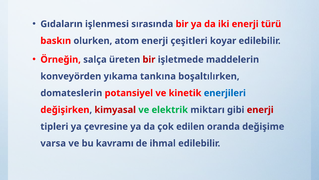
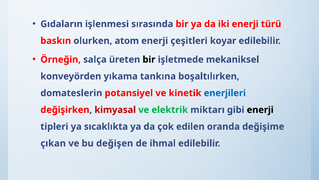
bir colour: red -> black (149, 59)
maddelerin: maddelerin -> mekaniksel (233, 59)
enerji colour: red -> black (260, 110)
çevresine: çevresine -> sıcaklıkta (106, 126)
varsa: varsa -> çıkan (53, 143)
kavramı: kavramı -> değişen (115, 143)
